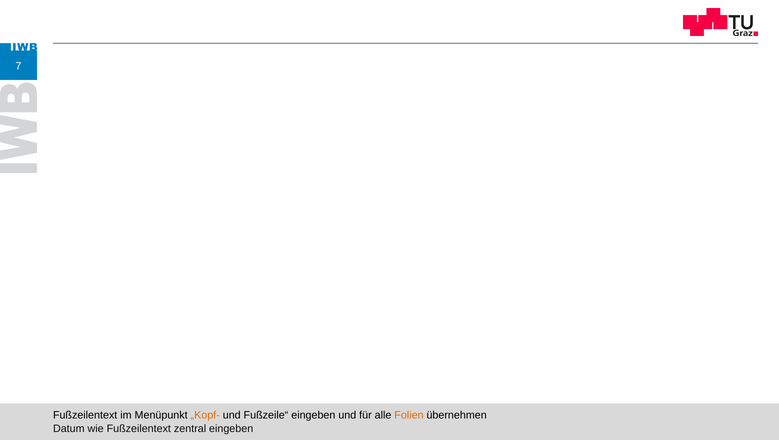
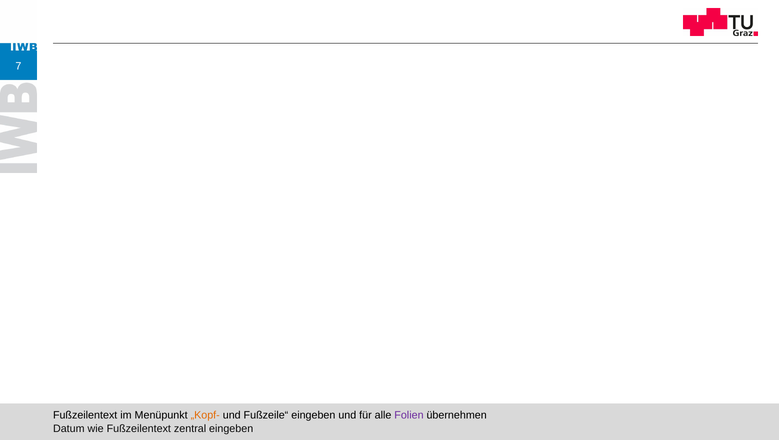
Folien colour: orange -> purple (409, 416)
